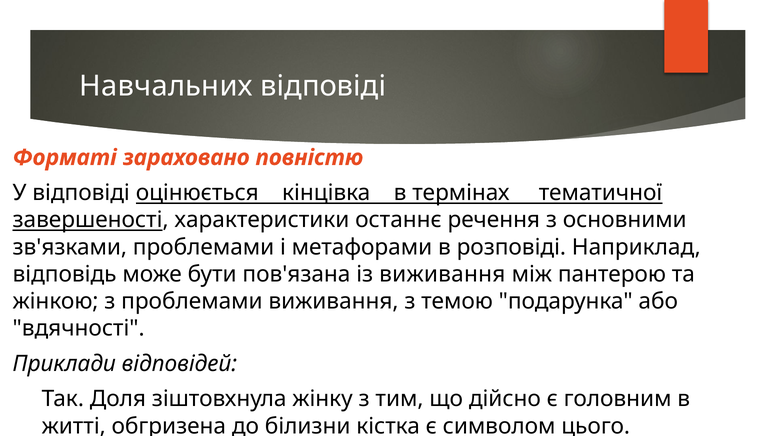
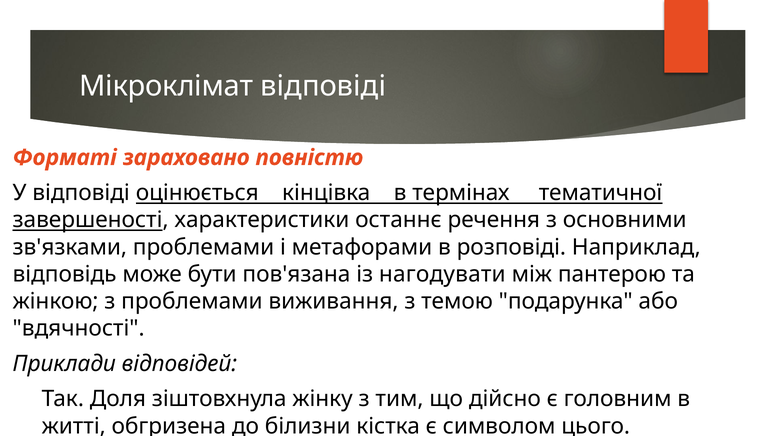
Навчальних: Навчальних -> Мікроклімат (166, 86)
із виживання: виживання -> нагодувати (442, 275)
